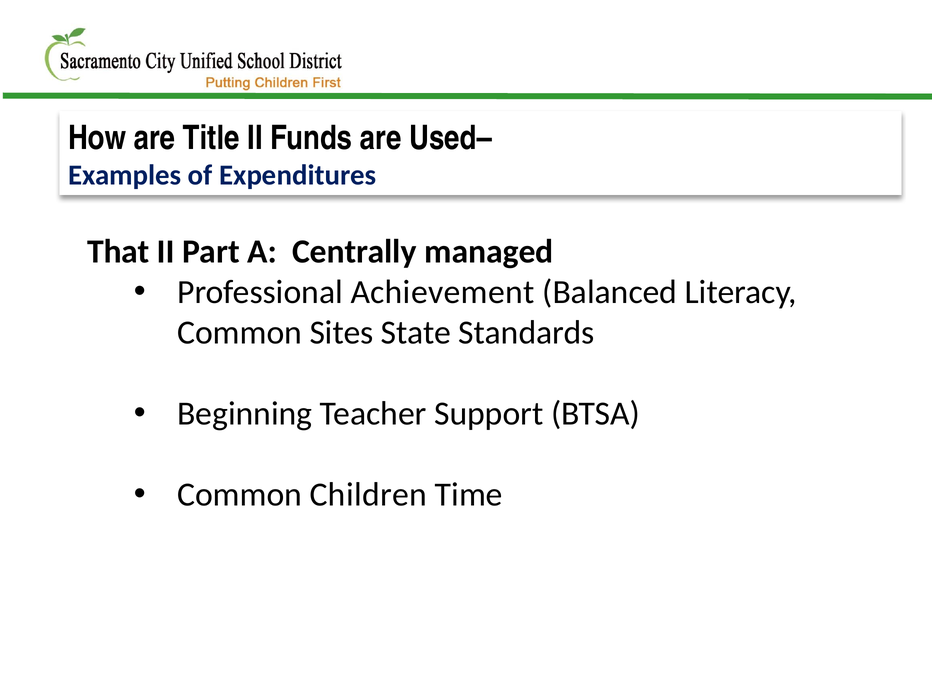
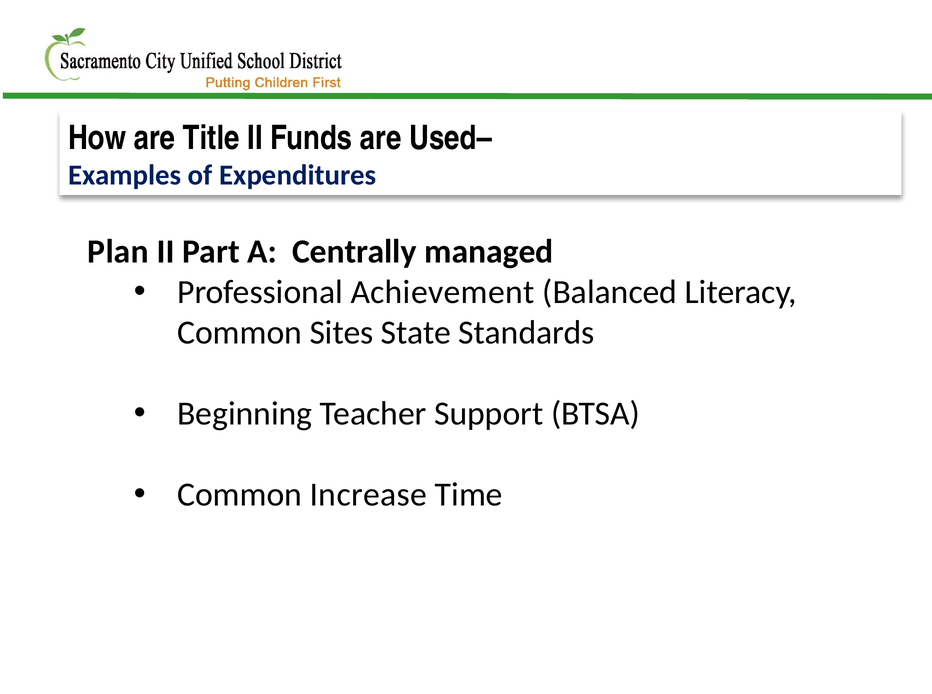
That: That -> Plan (118, 252)
Children: Children -> Increase (368, 495)
